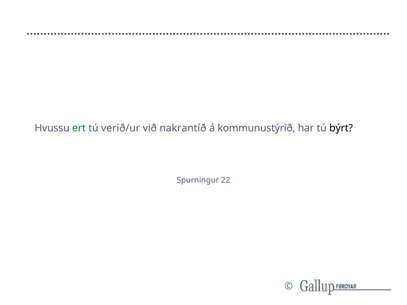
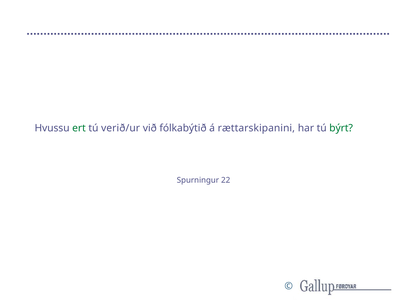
nakrantíð: nakrantíð -> fólkabýtið (183, 128)
kommunustýrið: kommunustýrið -> rættarskipanini (256, 128)
býrt colour: black -> green (341, 128)
